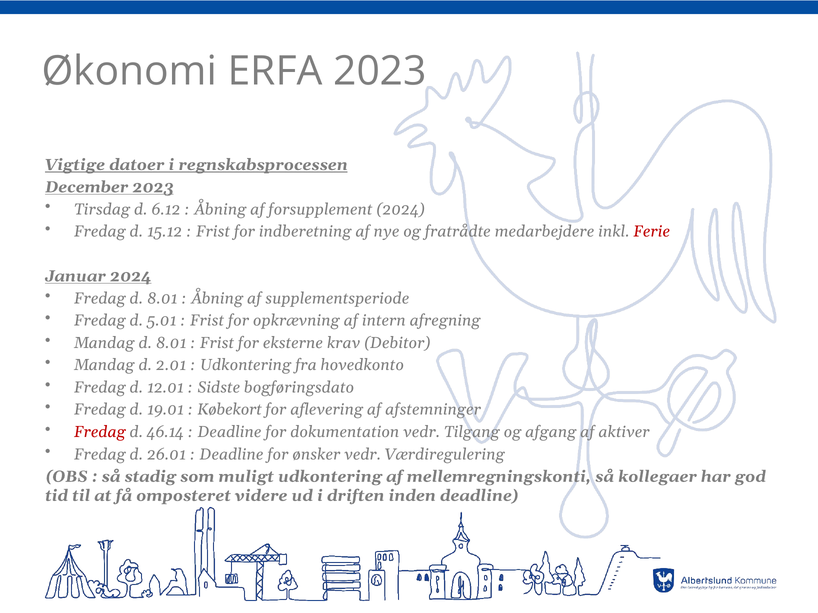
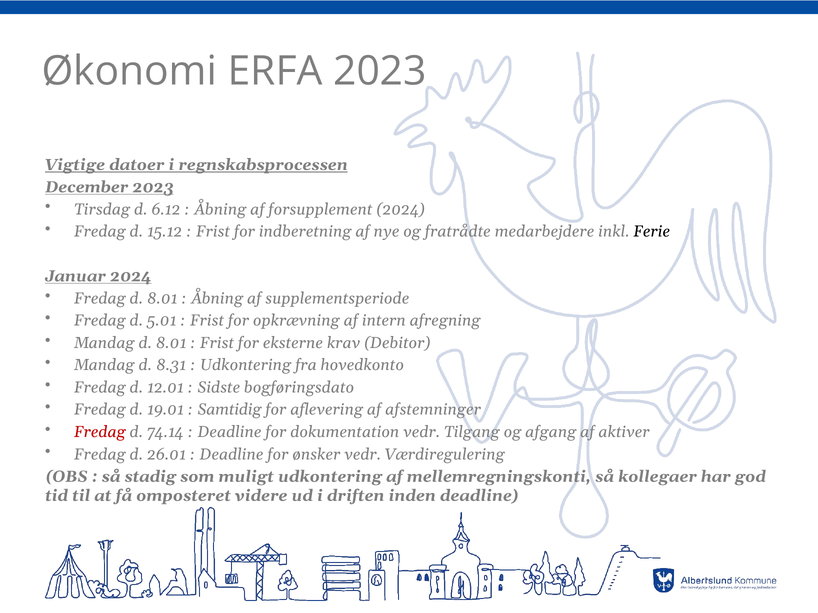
Ferie colour: red -> black (652, 232)
2.01: 2.01 -> 8.31 (171, 365)
Købekort: Købekort -> Samtidig (230, 410)
46.14: 46.14 -> 74.14 (165, 432)
